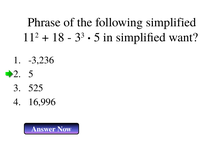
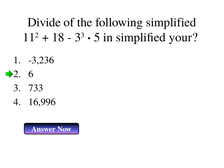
Phrase: Phrase -> Divide (44, 22)
want: want -> your (183, 37)
5: 5 -> 6 (31, 74)
525: 525 -> 733 (36, 88)
